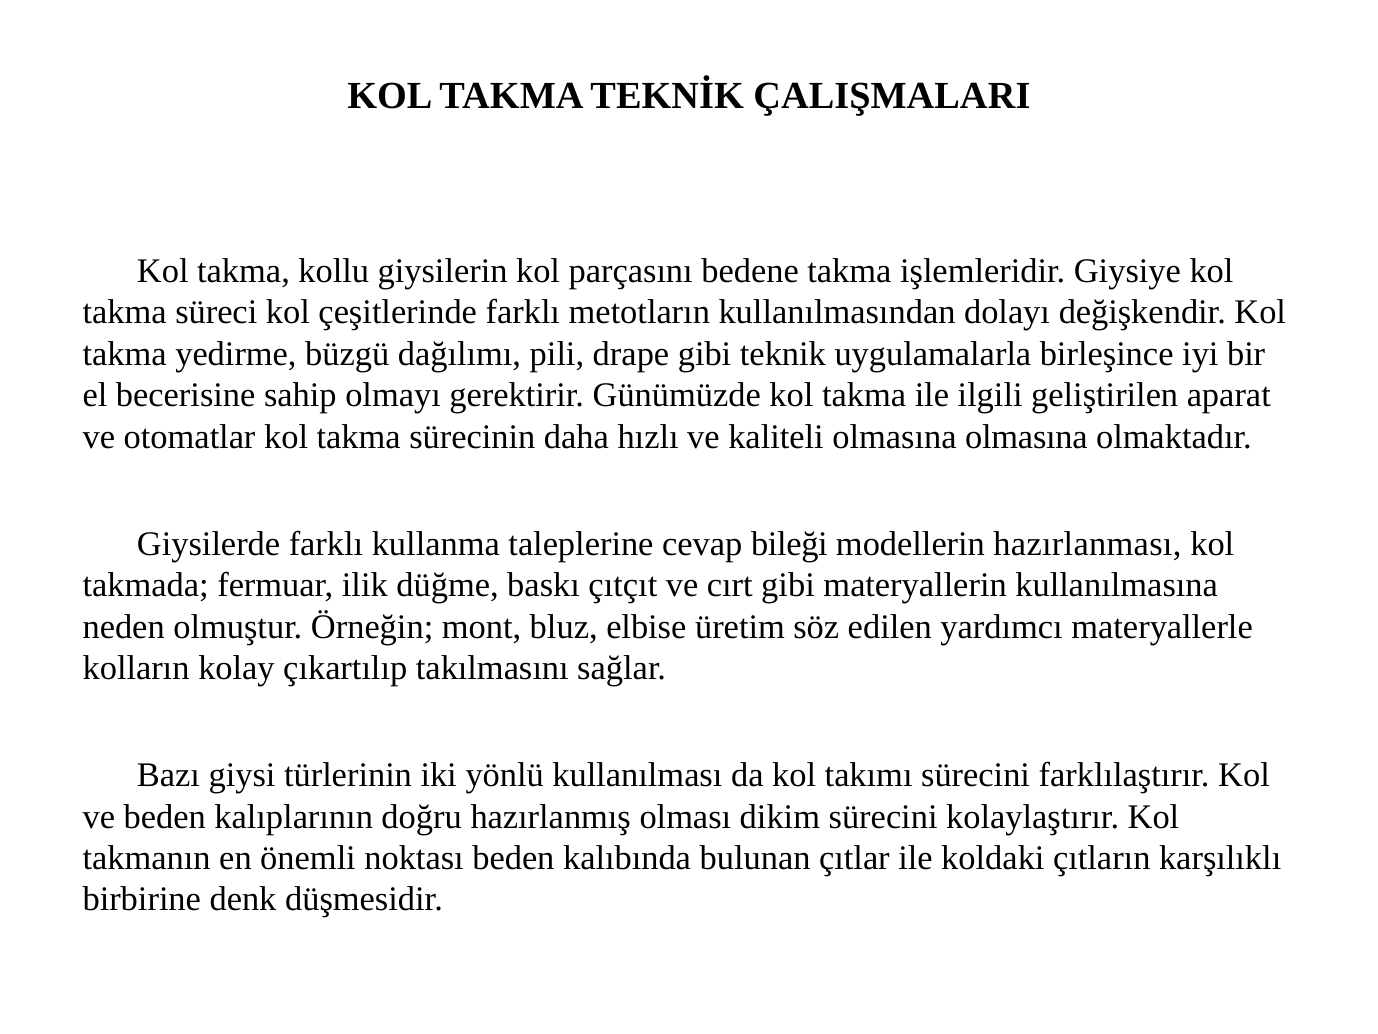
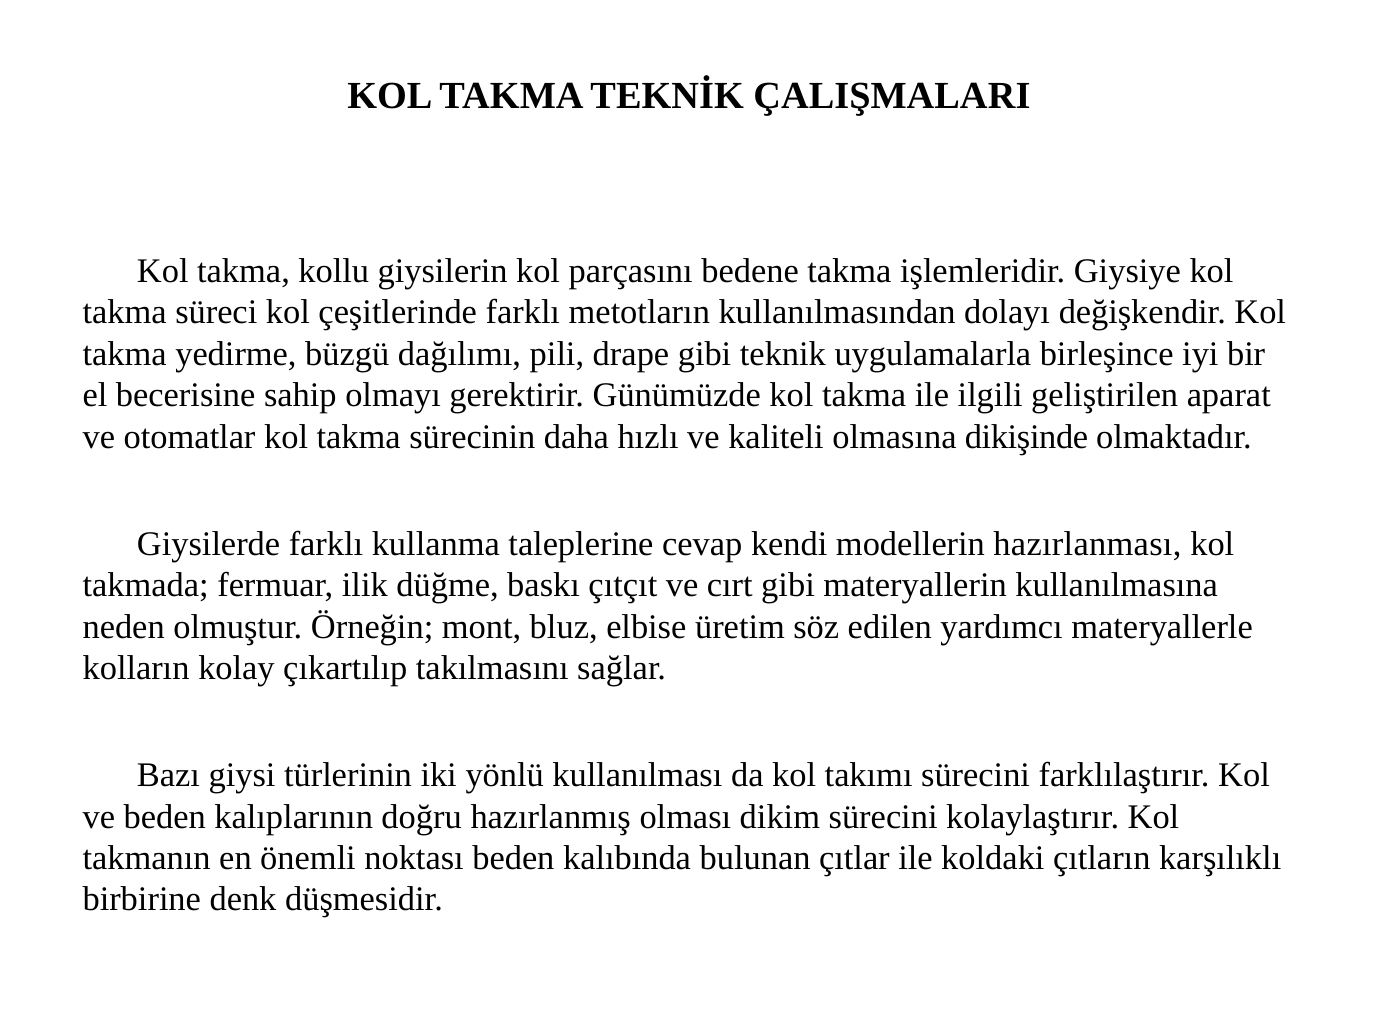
olmasına olmasına: olmasına -> dikişinde (1027, 436)
bileği: bileği -> kendi (789, 544)
